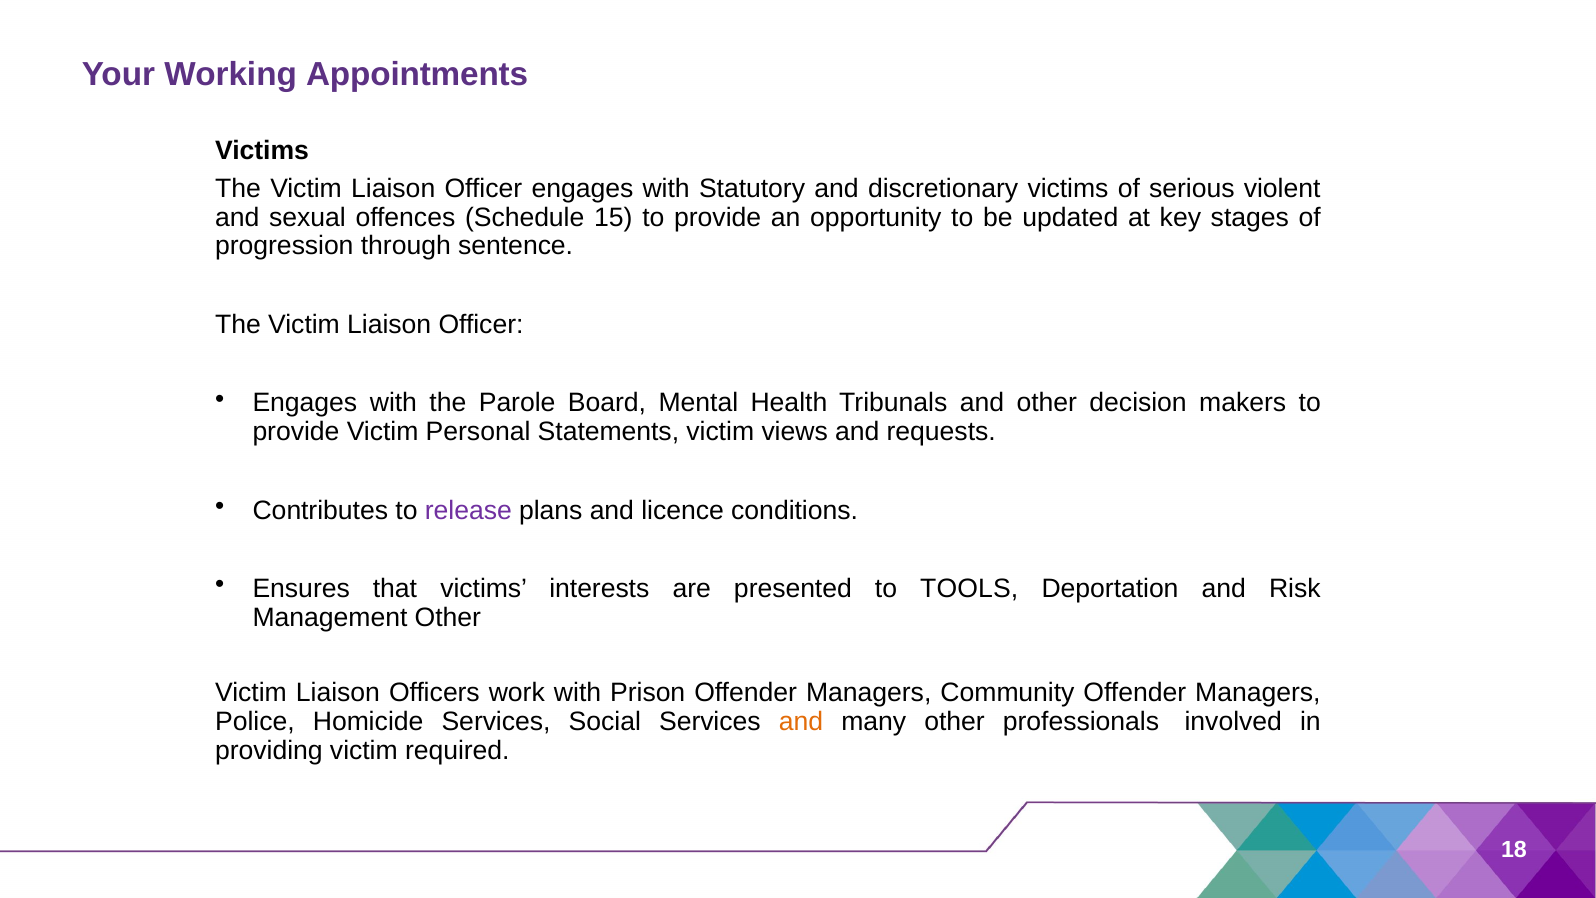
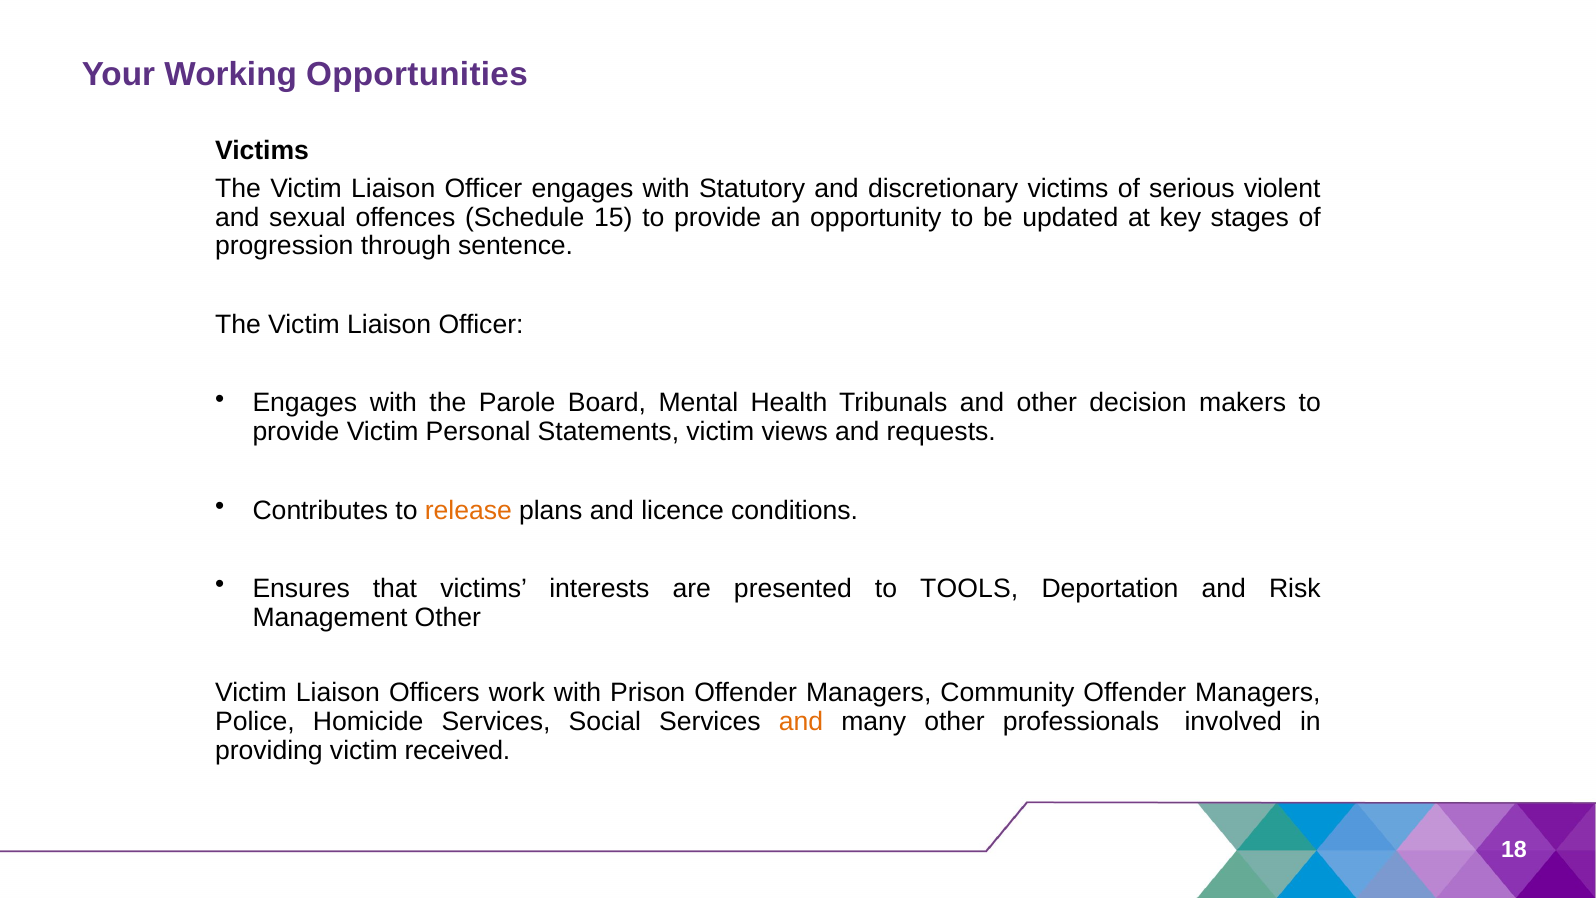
Appointments: Appointments -> Opportunities (417, 74)
release colour: purple -> orange (468, 510)
required: required -> received (457, 750)
